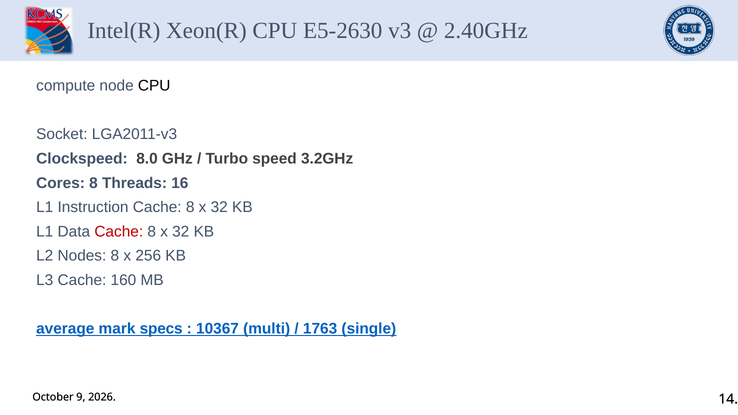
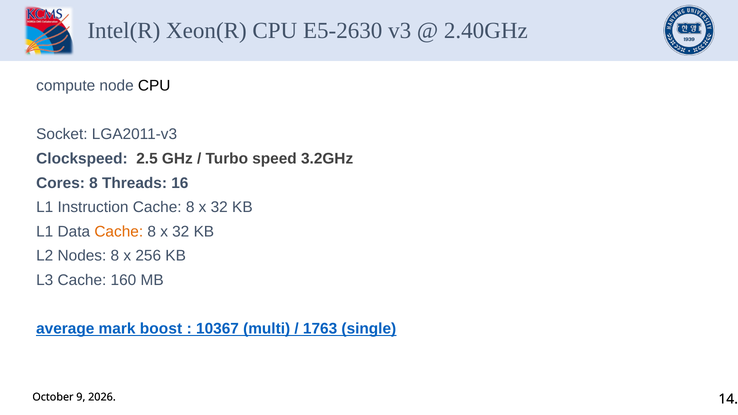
8.0: 8.0 -> 2.5 (147, 159)
Cache colour: red -> orange (119, 232)
specs: specs -> boost (161, 329)
